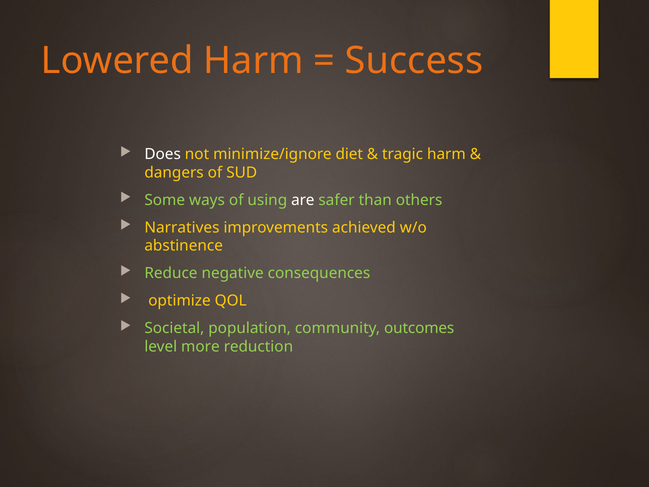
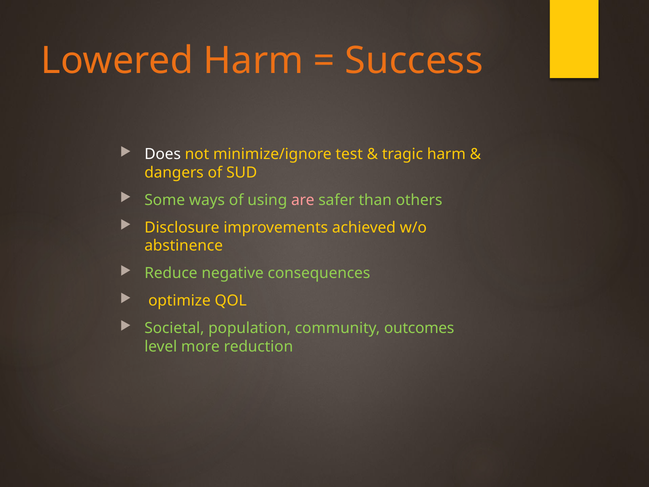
diet: diet -> test (349, 154)
are colour: white -> pink (303, 200)
Narratives: Narratives -> Disclosure (182, 227)
